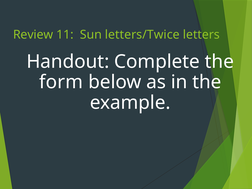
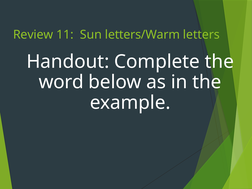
letters/Twice: letters/Twice -> letters/Warm (142, 35)
form: form -> word (61, 82)
